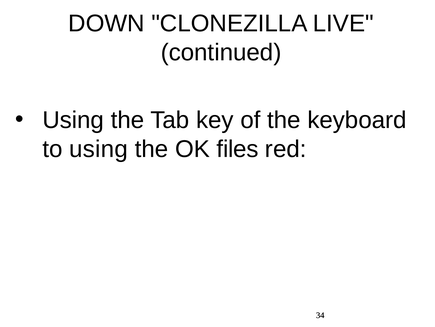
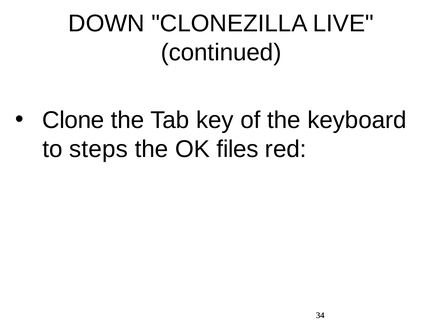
Using: Using -> Clone (73, 120)
to using: using -> steps (99, 149)
